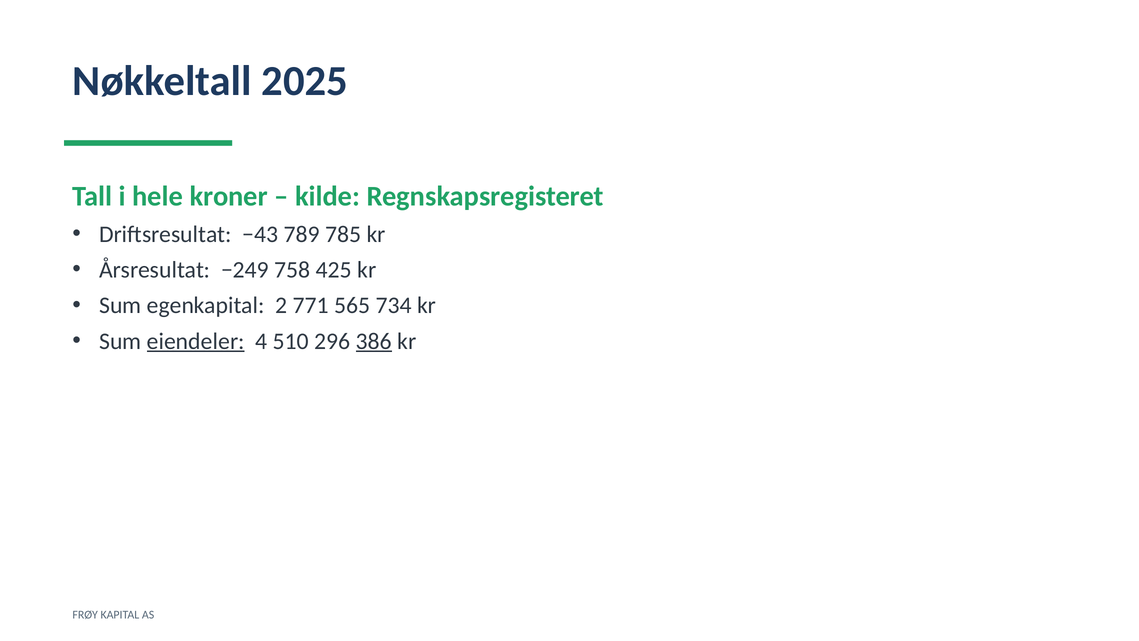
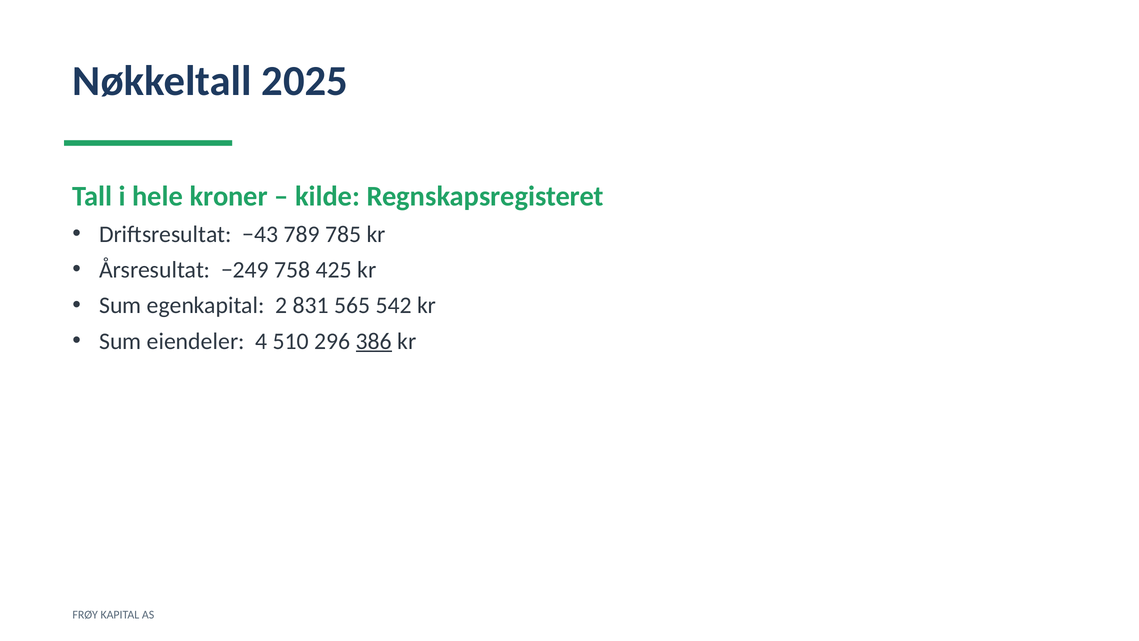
771: 771 -> 831 (311, 305)
734: 734 -> 542 (394, 305)
eiendeler underline: present -> none (196, 341)
